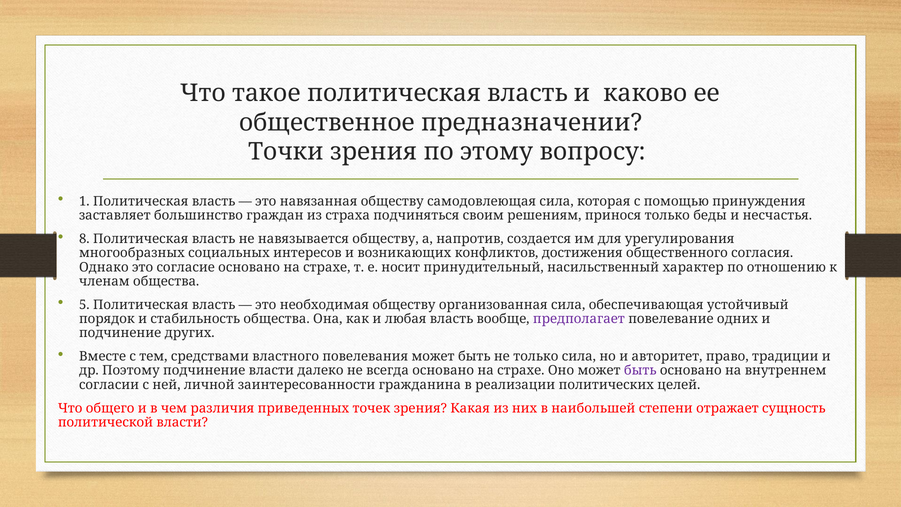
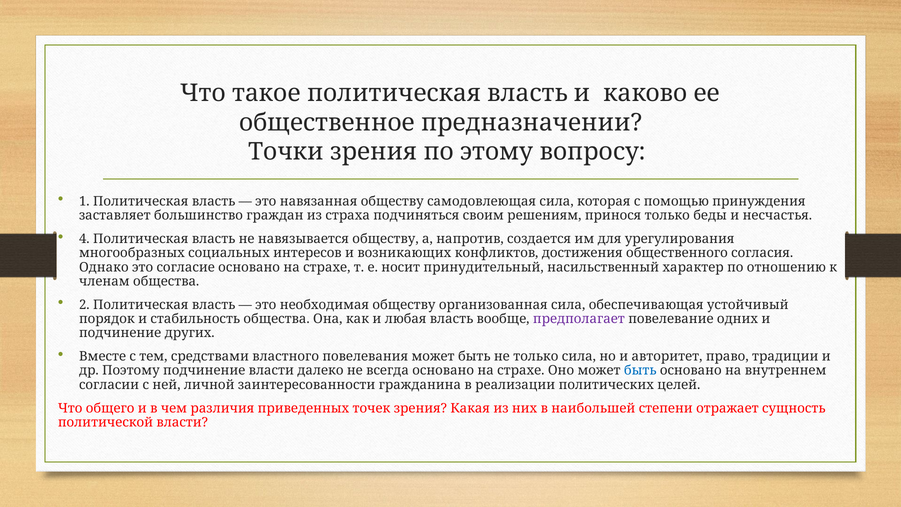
8: 8 -> 4 (84, 239)
5: 5 -> 2 (84, 305)
быть colour: purple -> blue (640, 371)
